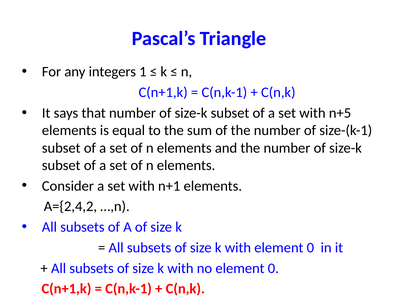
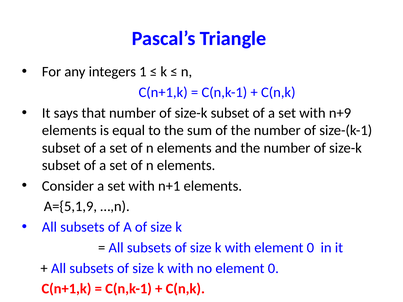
n+5: n+5 -> n+9 (340, 113)
A={2,4,2: A={2,4,2 -> A={5,1,9 (70, 207)
